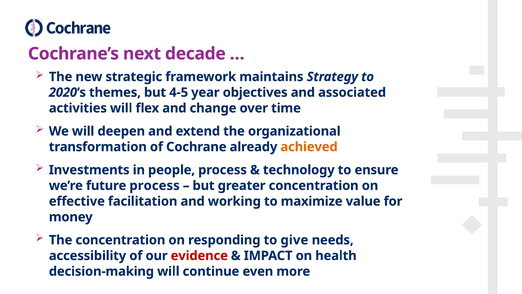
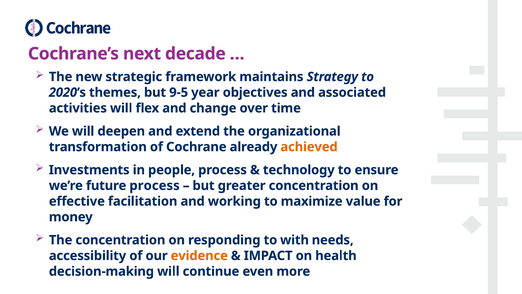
4-5: 4-5 -> 9-5 (179, 92)
give: give -> with (295, 240)
evidence colour: red -> orange (199, 255)
